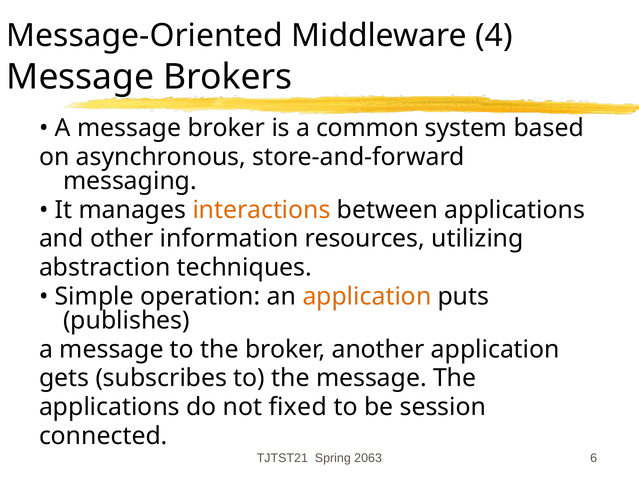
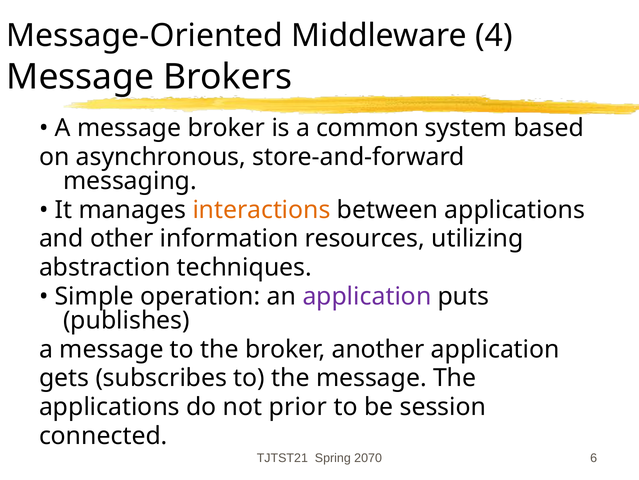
application colour: orange -> purple (367, 296)
fixed: fixed -> prior (298, 406)
2063: 2063 -> 2070 (368, 457)
